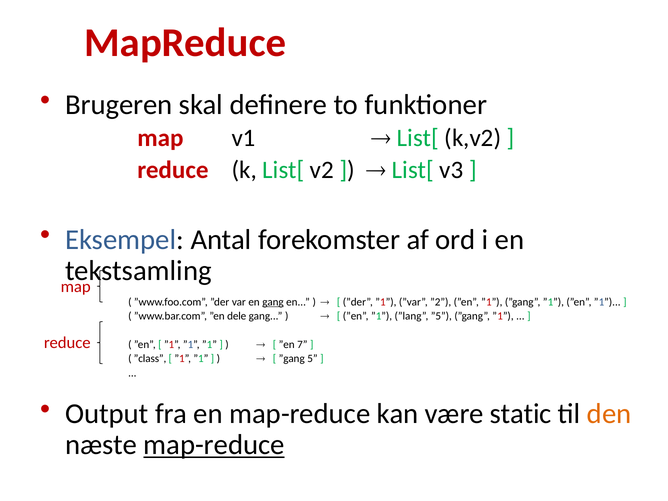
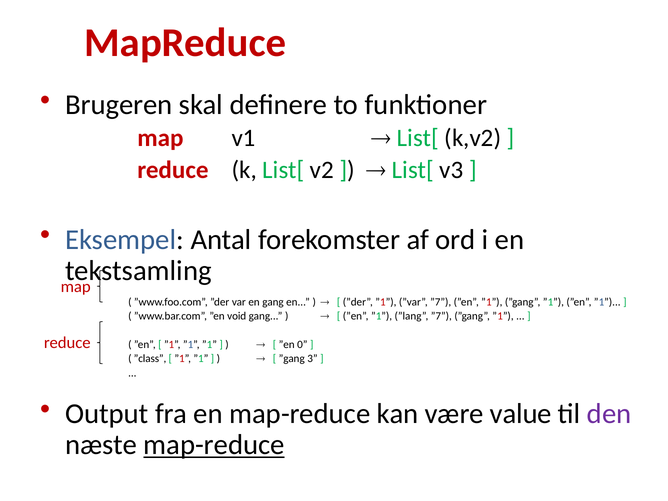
gang underline: present -> none (273, 302)
”var ”2: ”2 -> ”7 (441, 302)
dele: dele -> void (237, 316)
”lang ”5: ”5 -> ”7 (441, 316)
7: 7 -> 0 (302, 345)
5: 5 -> 3 (312, 359)
static: static -> value (521, 414)
den colour: orange -> purple (609, 414)
